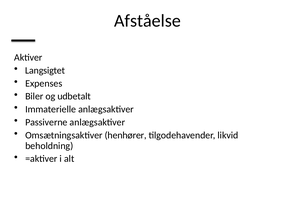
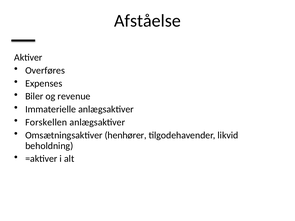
Langsigtet: Langsigtet -> Overføres (45, 70)
udbetalt: udbetalt -> revenue (74, 96)
Passiverne: Passiverne -> Forskellen (46, 122)
